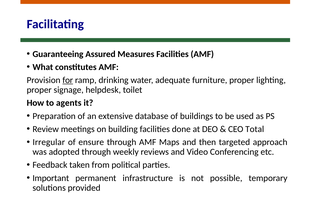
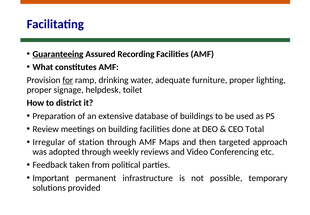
Guaranteeing underline: none -> present (58, 54)
Measures: Measures -> Recording (136, 54)
agents: agents -> district (69, 103)
ensure: ensure -> station (91, 142)
